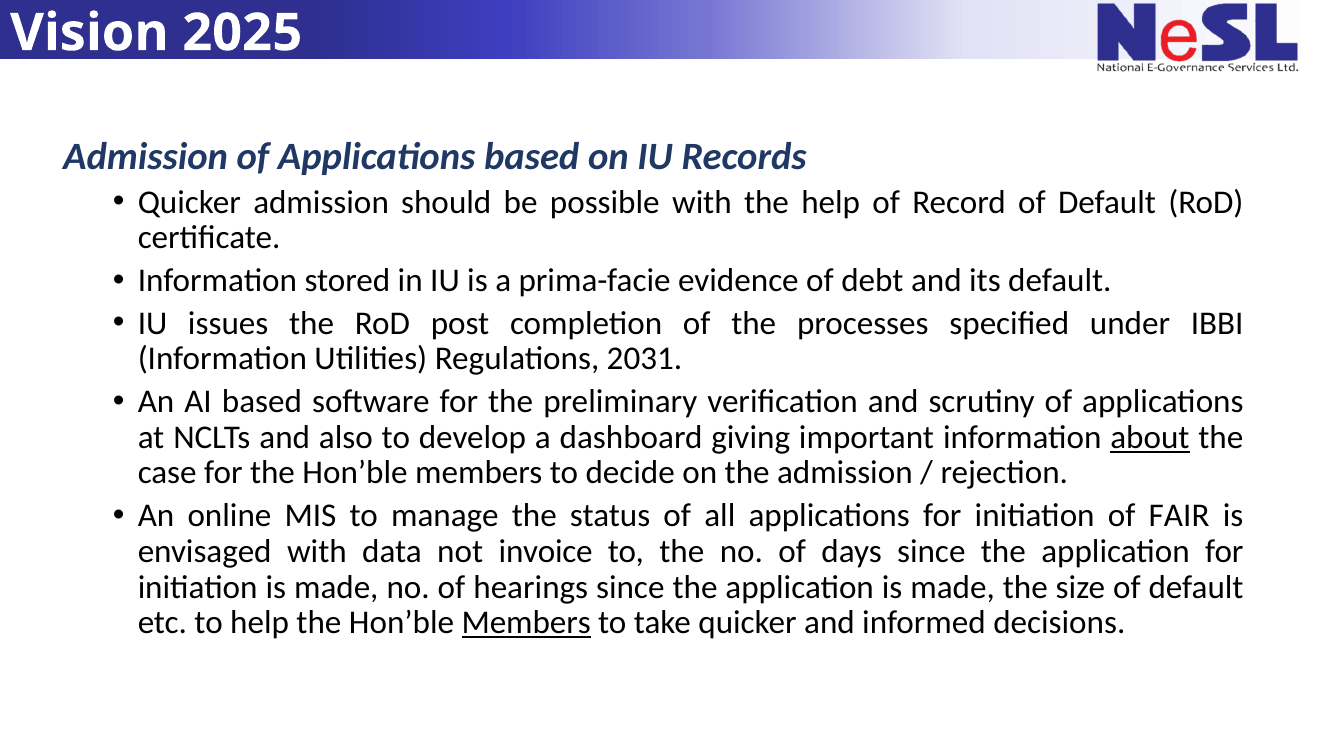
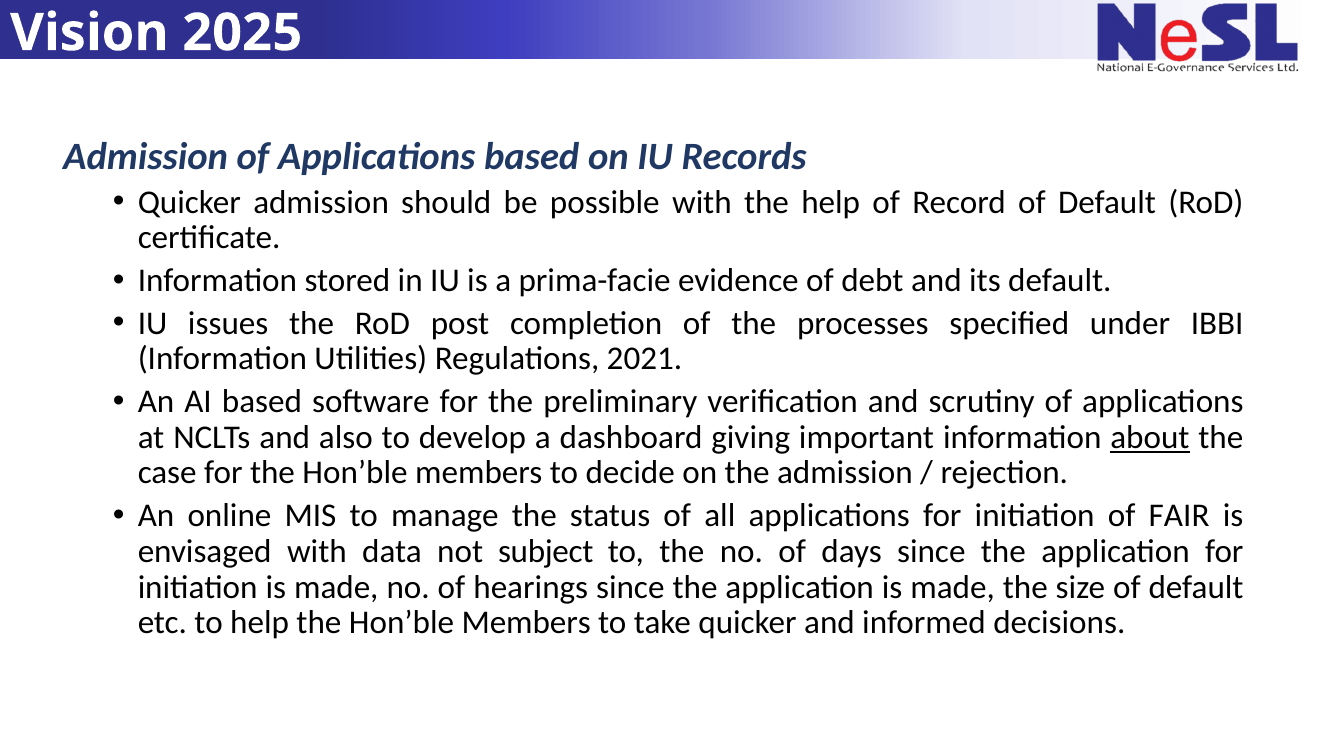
2031: 2031 -> 2021 (644, 359)
invoice: invoice -> subject (546, 552)
Members underline: present -> none (526, 623)
